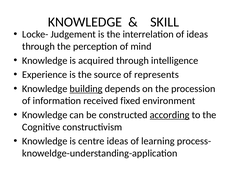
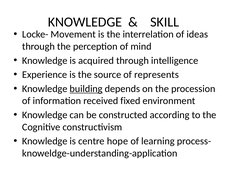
Judgement: Judgement -> Movement (73, 34)
according underline: present -> none (170, 115)
centre ideas: ideas -> hope (117, 141)
